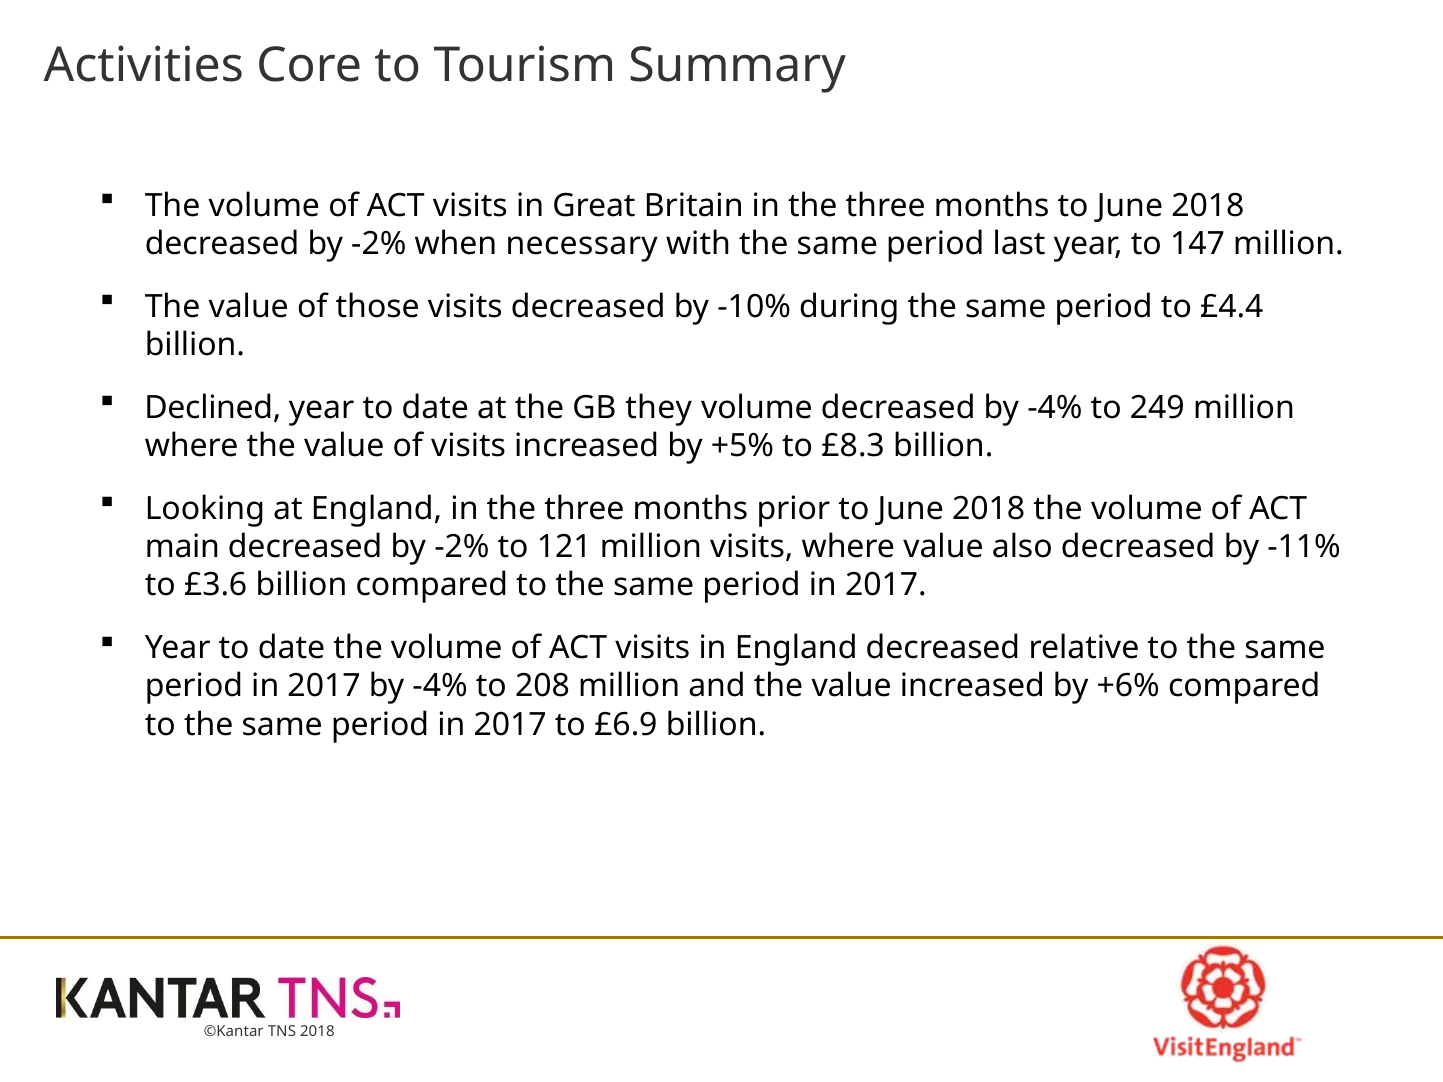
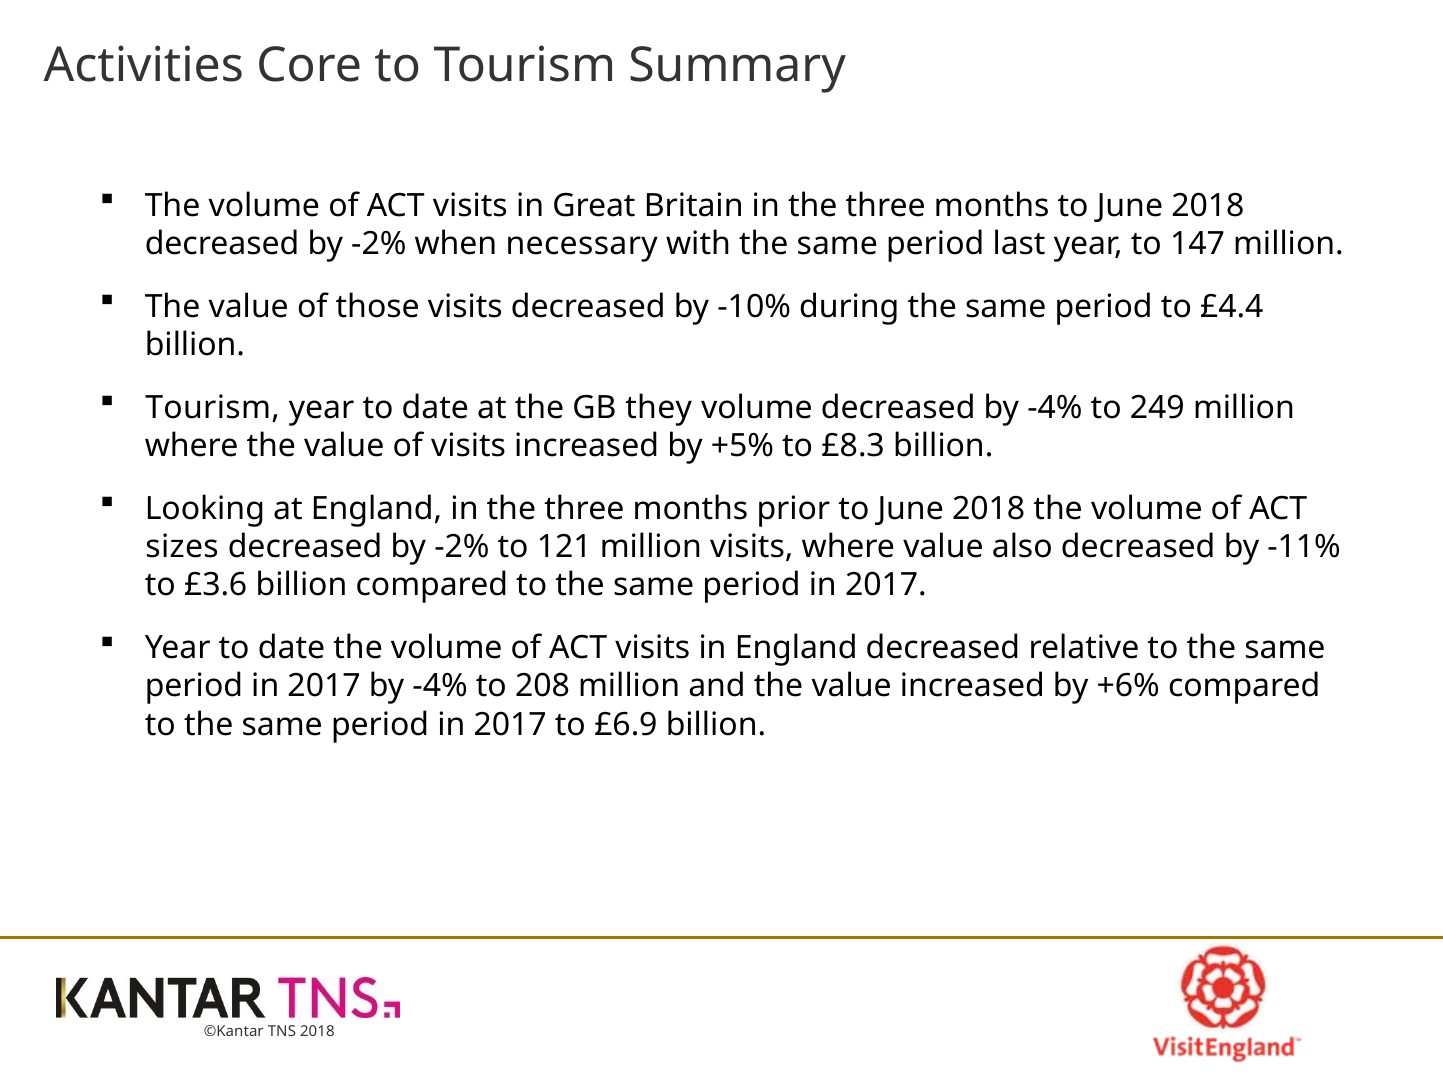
Declined: Declined -> Tourism (213, 408)
main: main -> sizes (182, 547)
